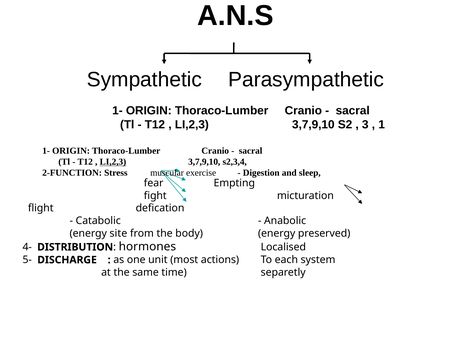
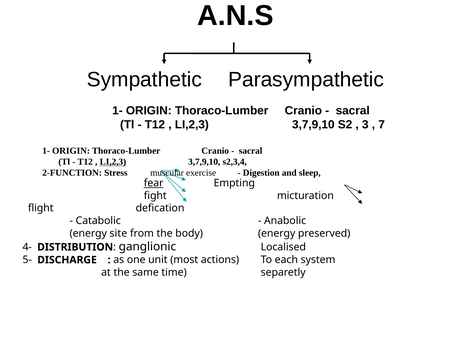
1: 1 -> 7 (382, 125)
fear underline: none -> present (154, 183)
hormones: hormones -> ganglionic (147, 247)
